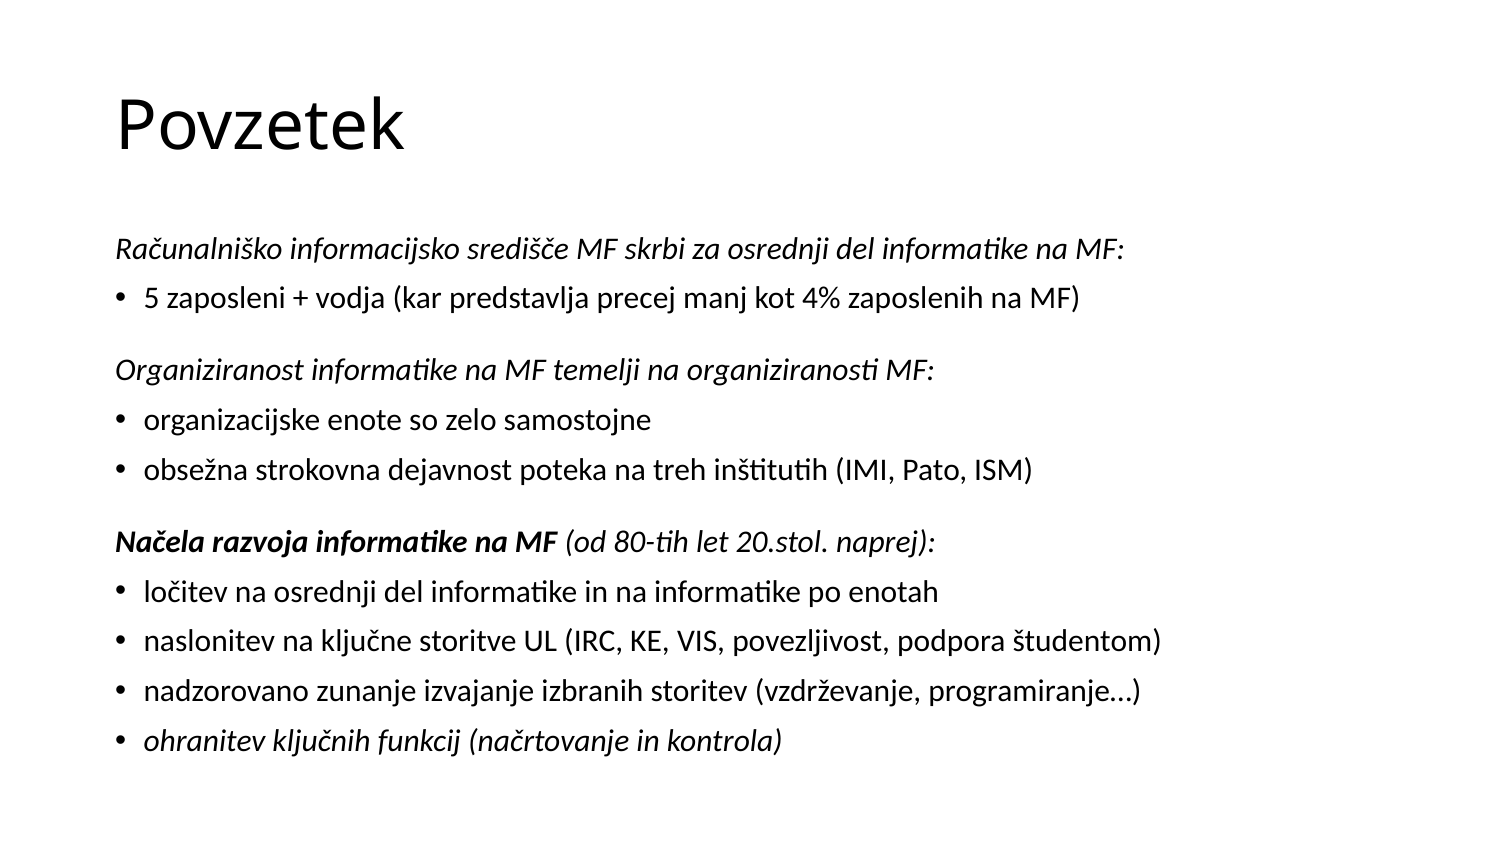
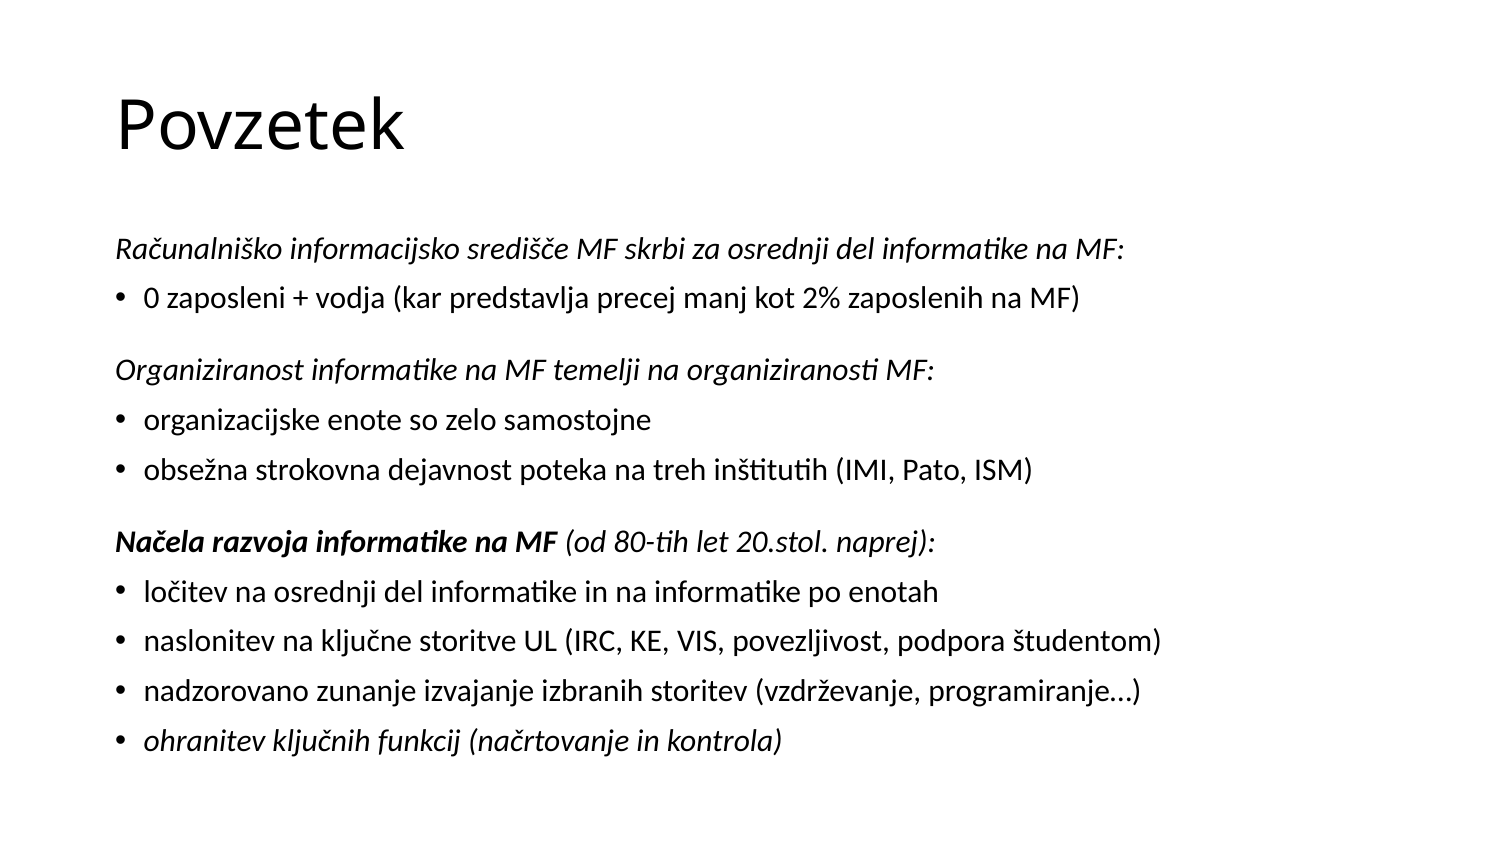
5: 5 -> 0 (151, 299)
4%: 4% -> 2% (821, 299)
